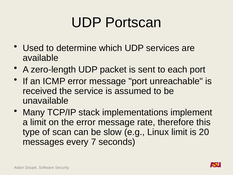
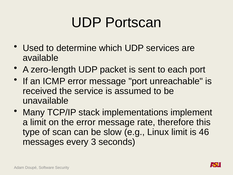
20: 20 -> 46 (204, 132)
7: 7 -> 3 (94, 142)
